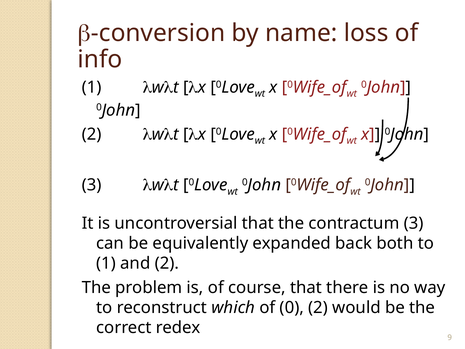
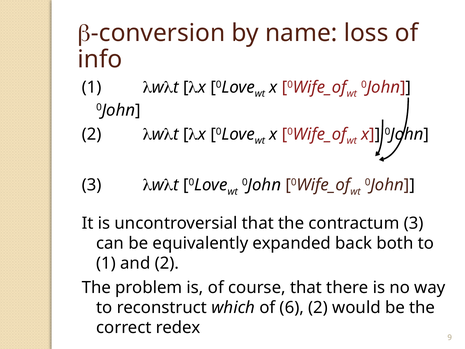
0: 0 -> 6 (292, 307)
